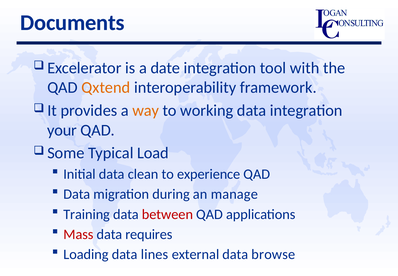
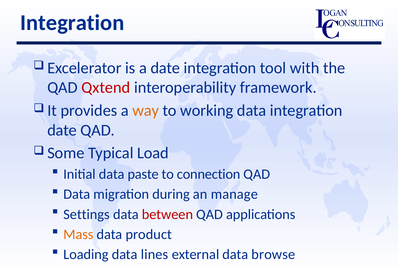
Documents: Documents -> Integration (72, 23)
Qxtend colour: orange -> red (106, 87)
your: your -> date (62, 130)
clean: clean -> paste (143, 174)
experience: experience -> connection (209, 174)
Training: Training -> Settings (87, 214)
Mass colour: red -> orange (78, 234)
requires: requires -> product (149, 234)
